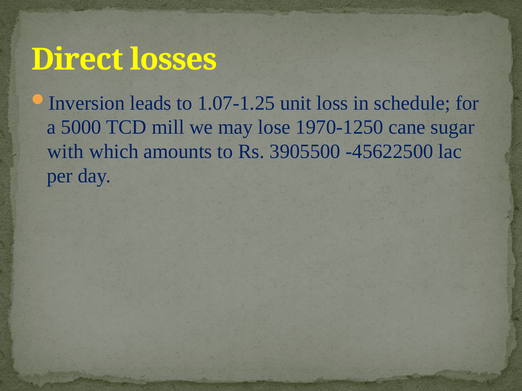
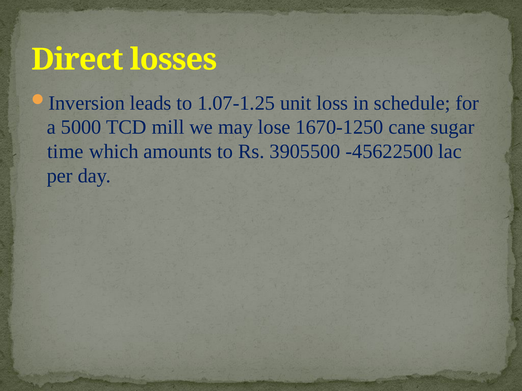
1970-1250: 1970-1250 -> 1670-1250 (340, 127)
with: with -> time (65, 152)
